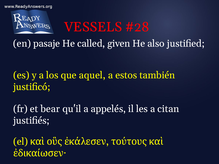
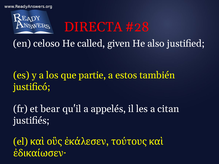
VESSELS: VESSELS -> DIRECTA (93, 27)
pasaje: pasaje -> celoso (47, 44)
aquel: aquel -> partie (92, 75)
